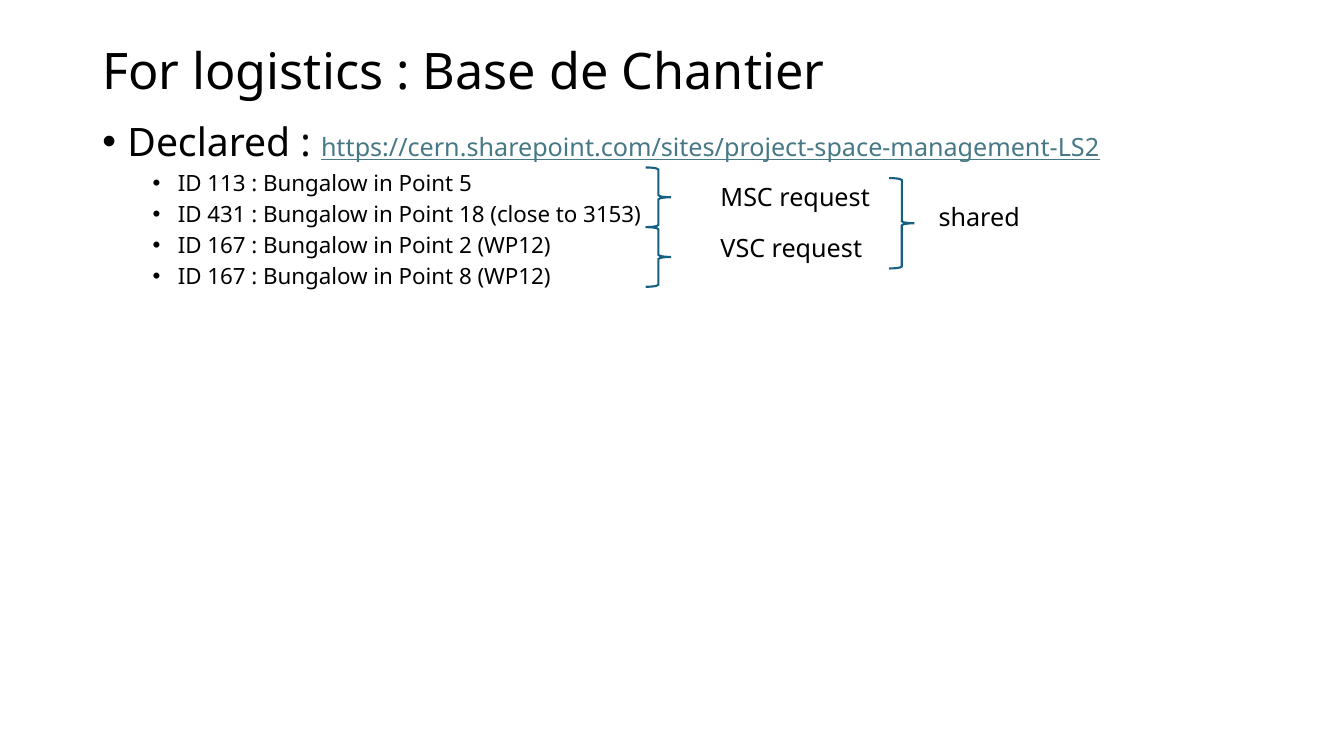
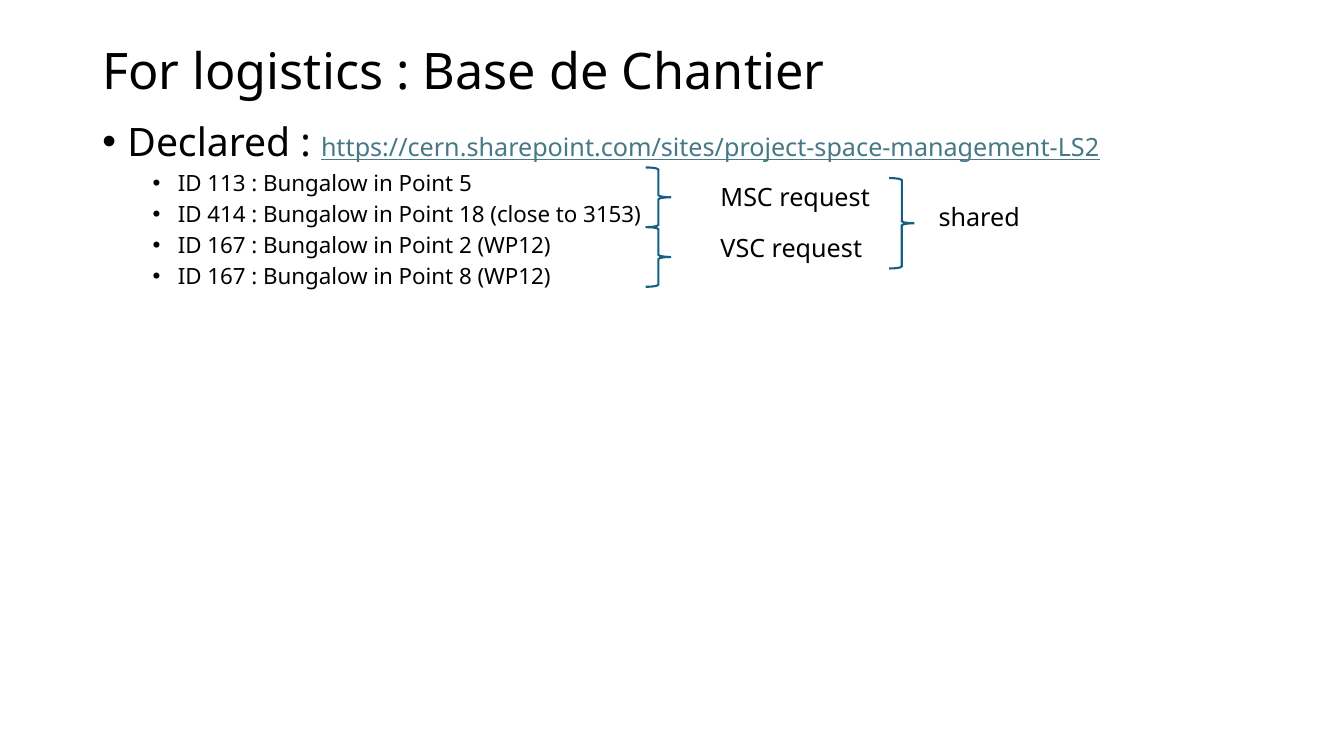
431: 431 -> 414 (226, 215)
